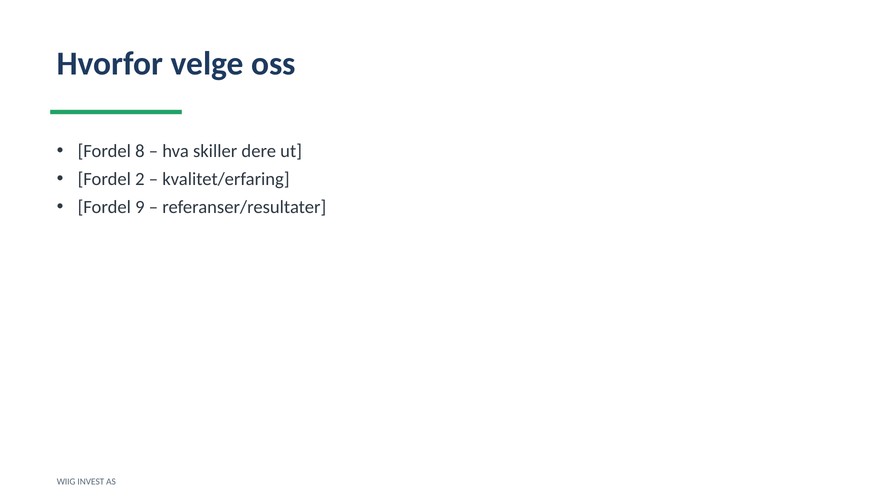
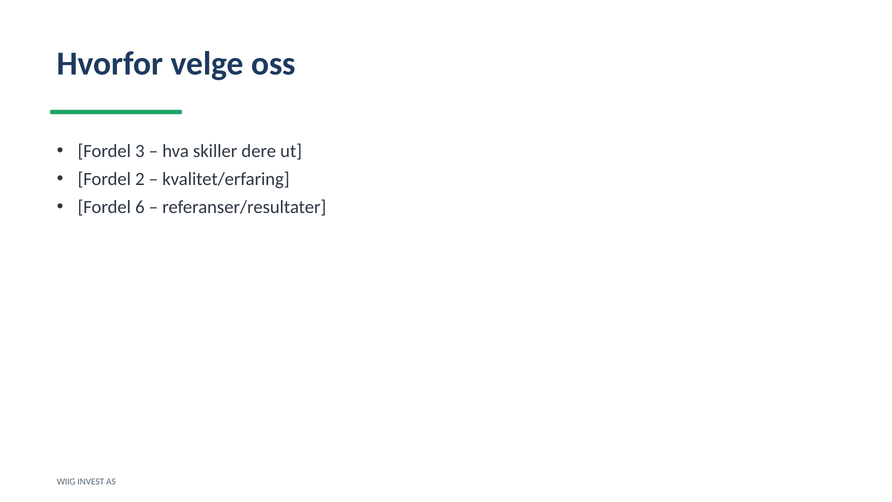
8: 8 -> 3 (140, 151)
9: 9 -> 6 (140, 207)
